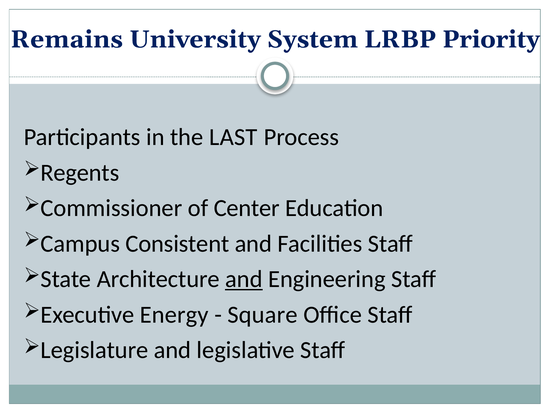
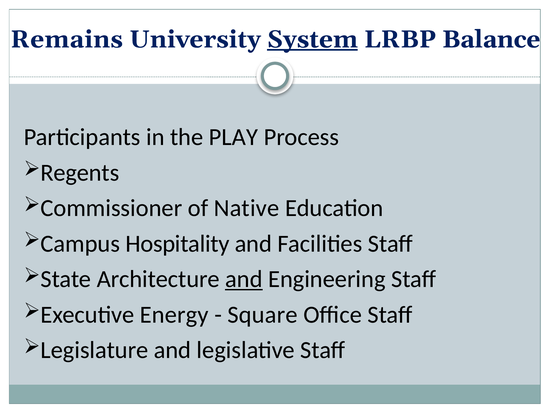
System underline: none -> present (312, 39)
Priority: Priority -> Balance (491, 39)
LAST: LAST -> PLAY (233, 137)
Center: Center -> Native (247, 208)
Consistent: Consistent -> Hospitality (177, 243)
